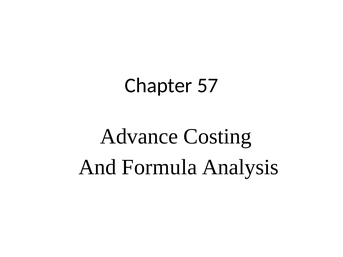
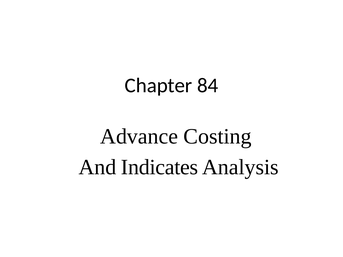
57: 57 -> 84 (208, 86)
Formula: Formula -> Indicates (160, 167)
